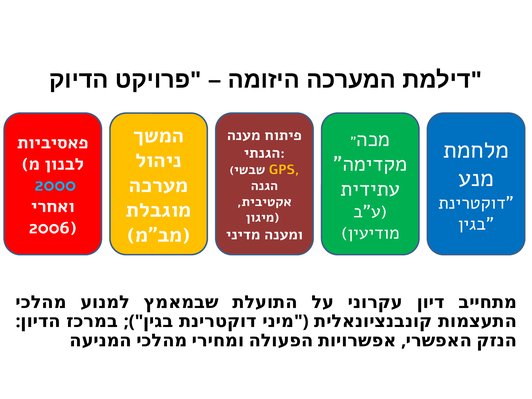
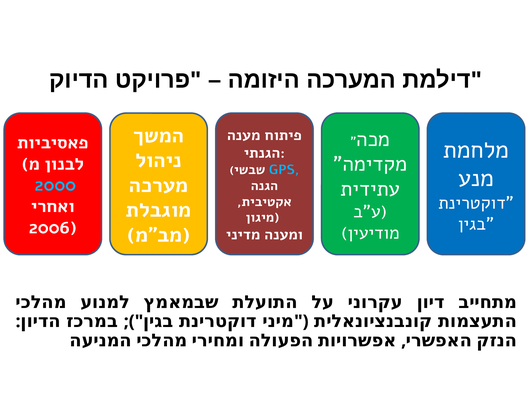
GPS colour: yellow -> light blue (284, 170)
